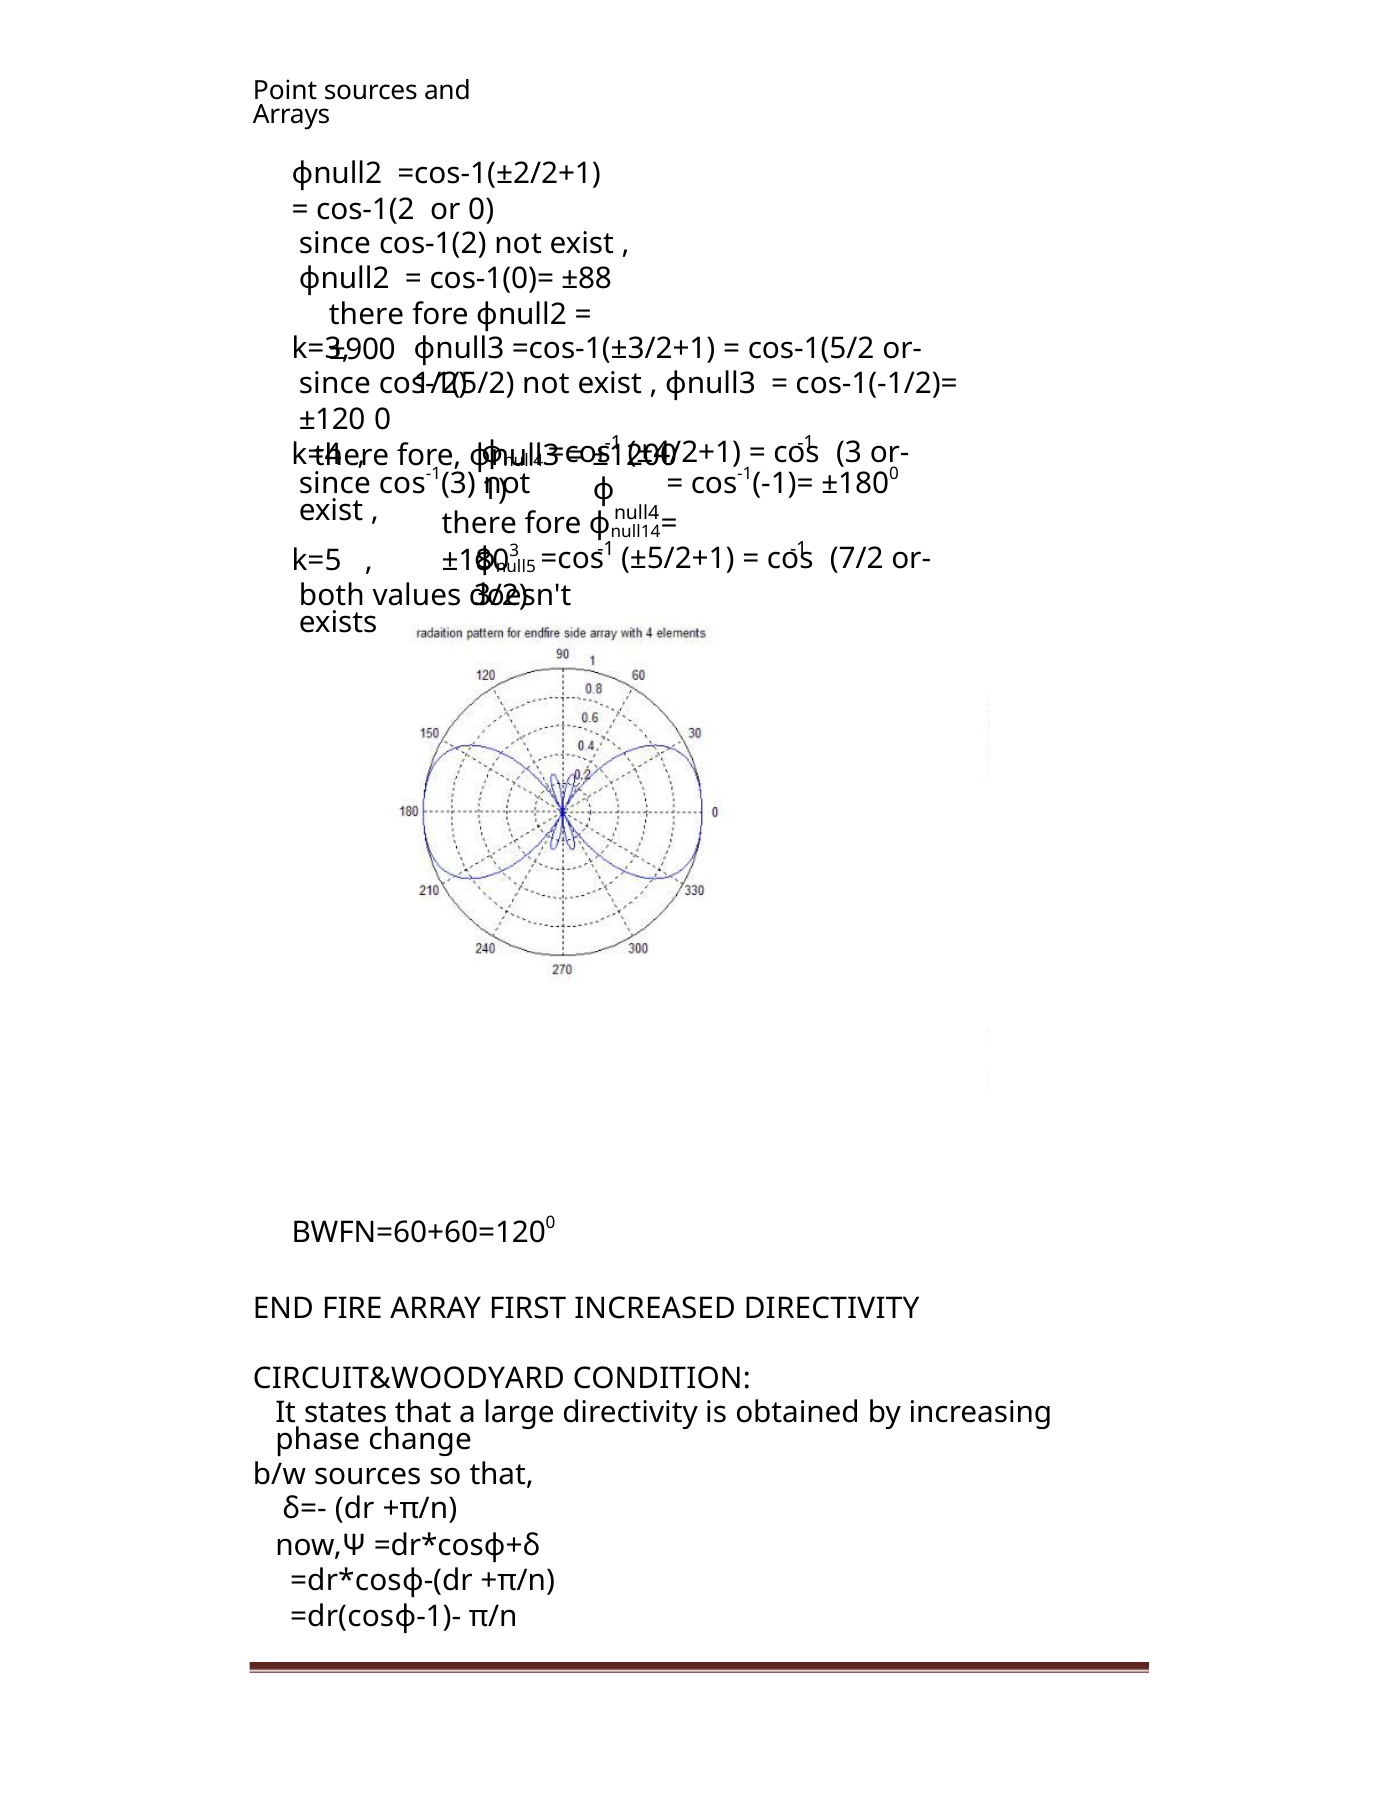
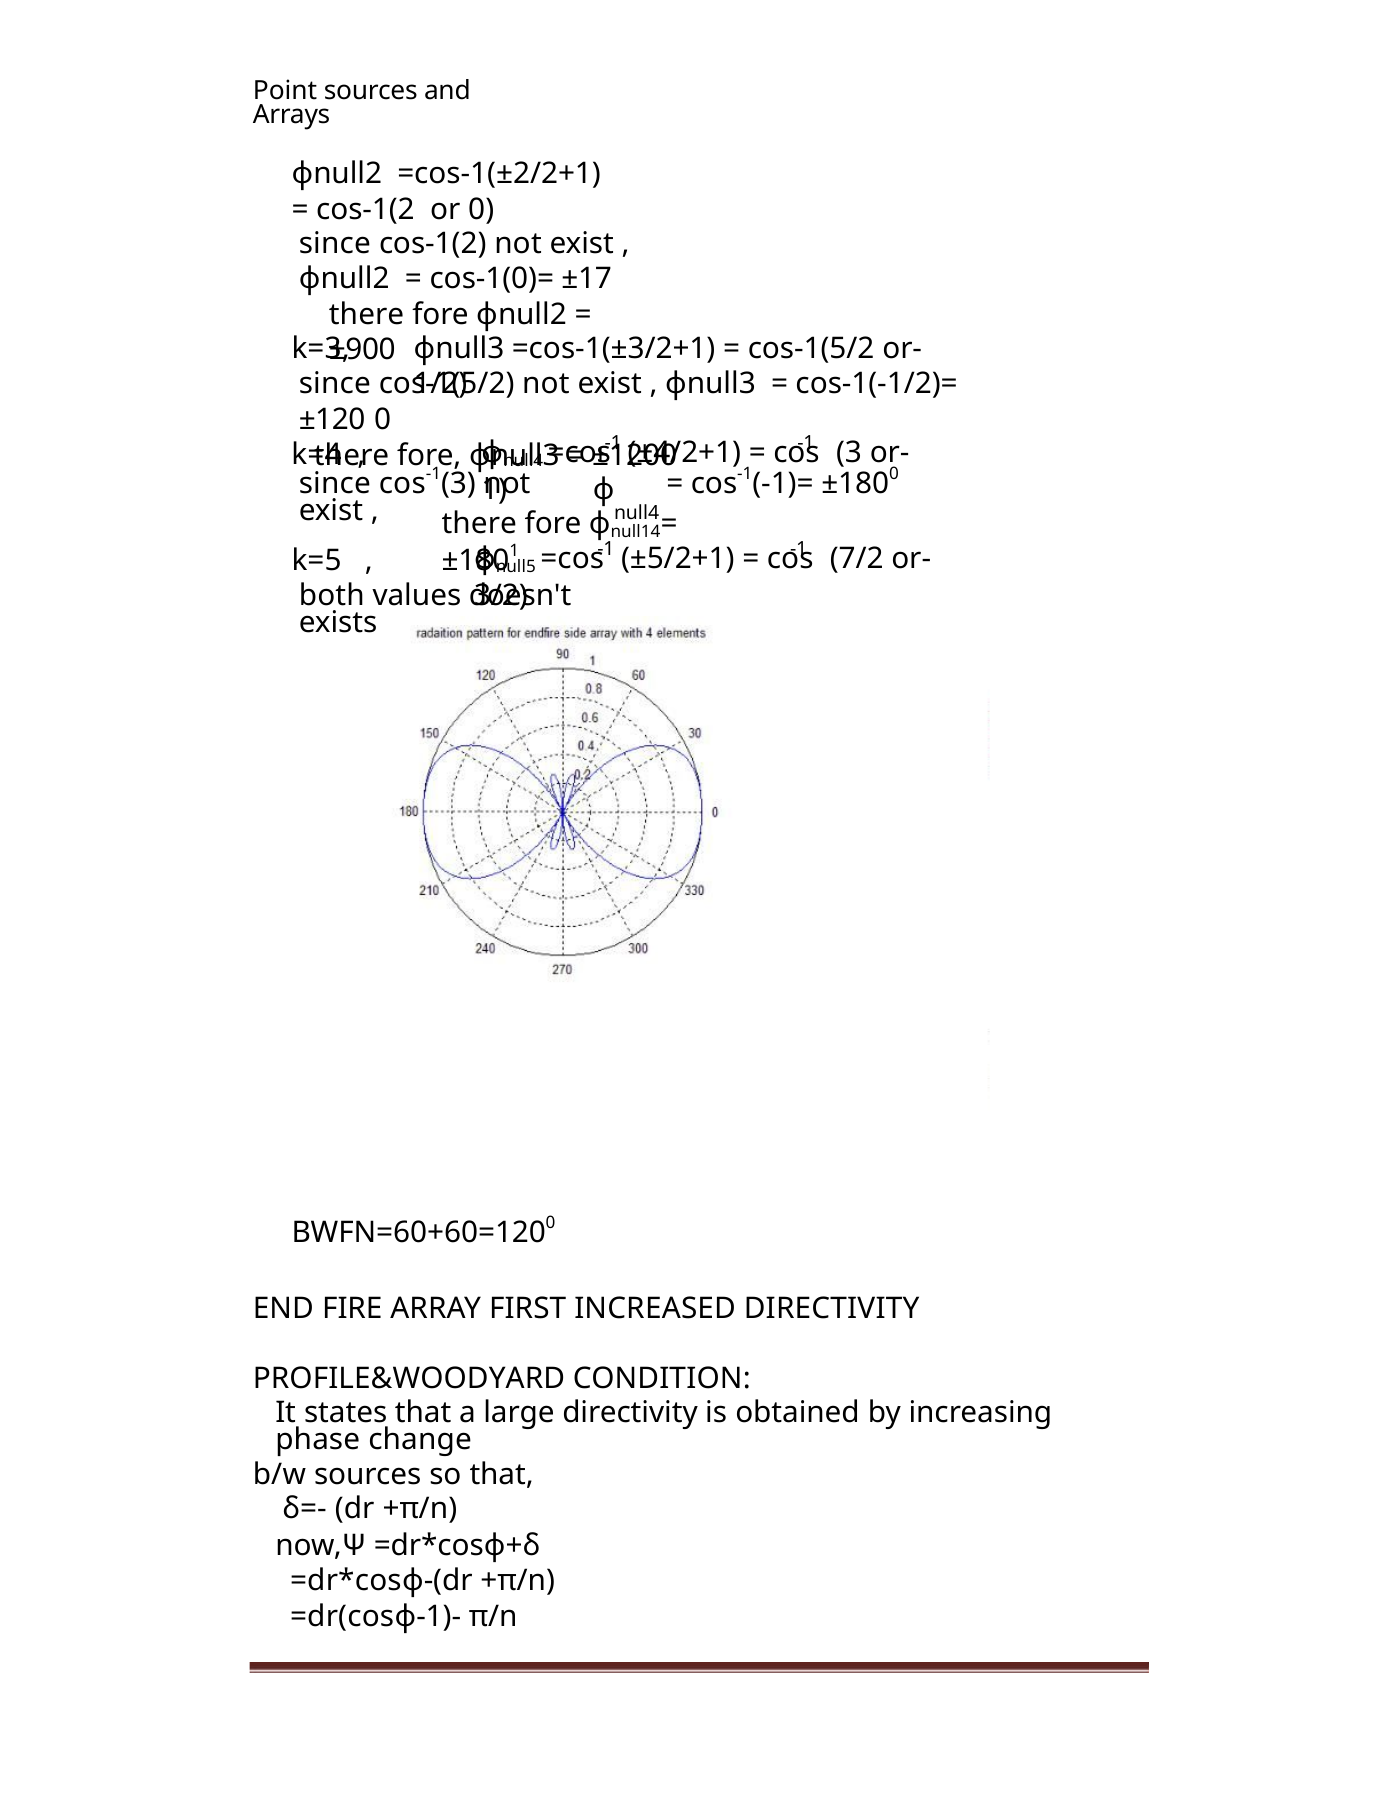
±88: ±88 -> ±17 (587, 279)
3: 3 -> 1 (514, 551)
CIRCUIT&WOODYARD: CIRCUIT&WOODYARD -> PROFILE&WOODYARD (409, 1378)
